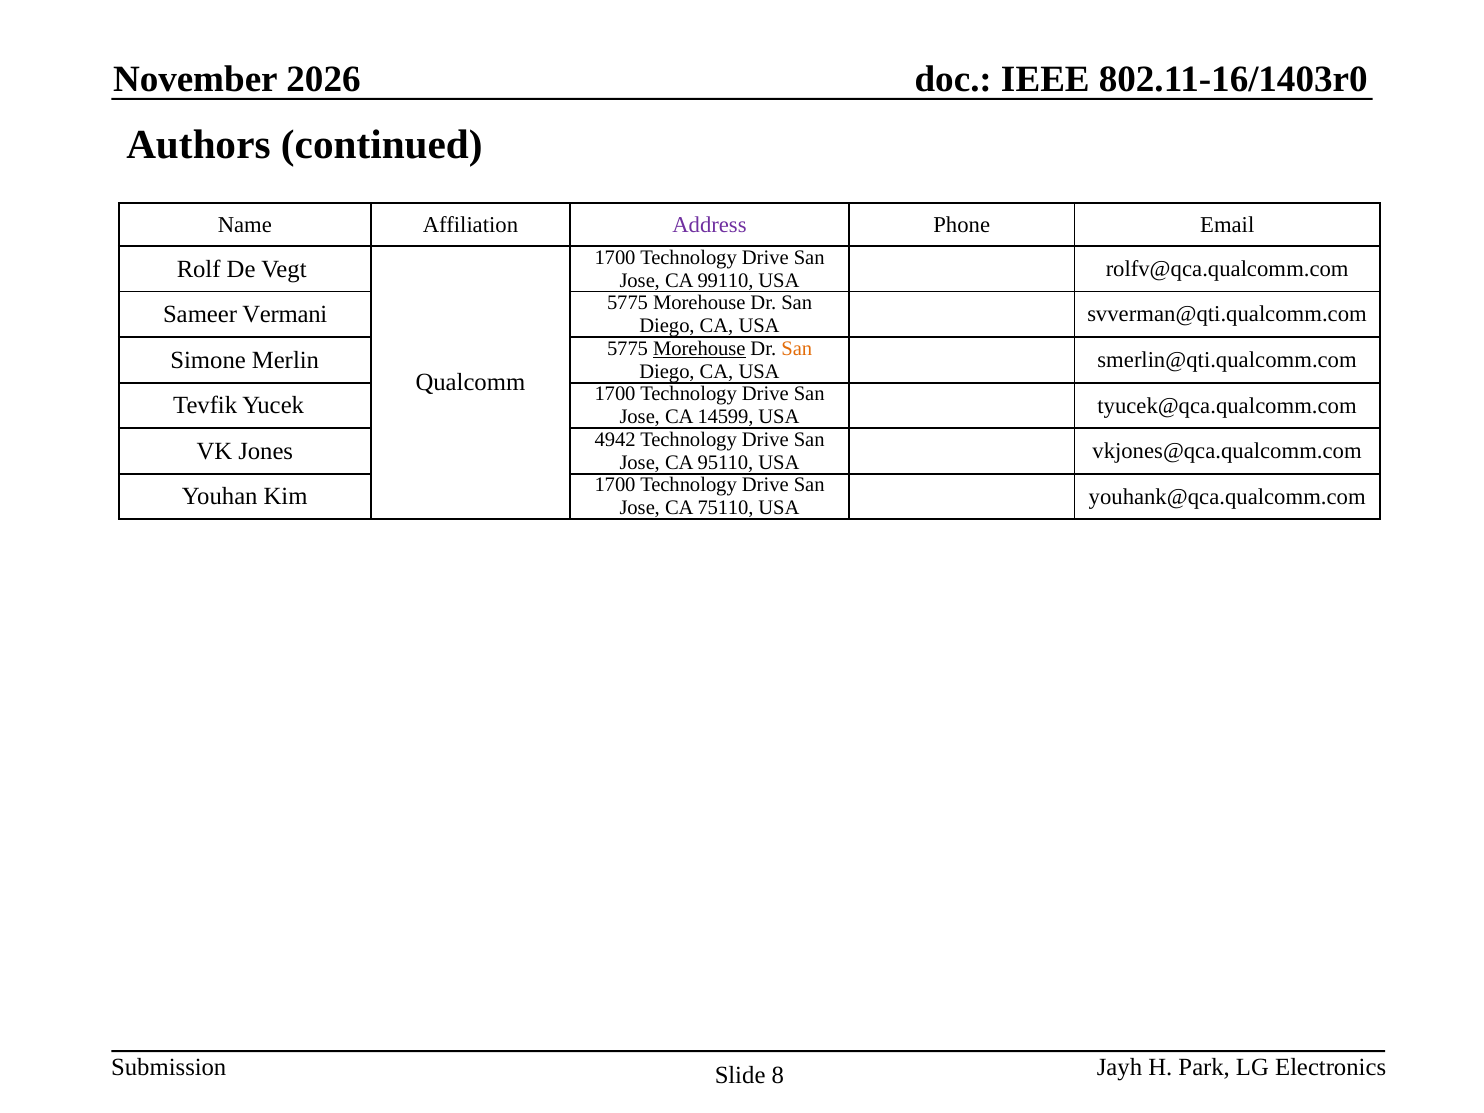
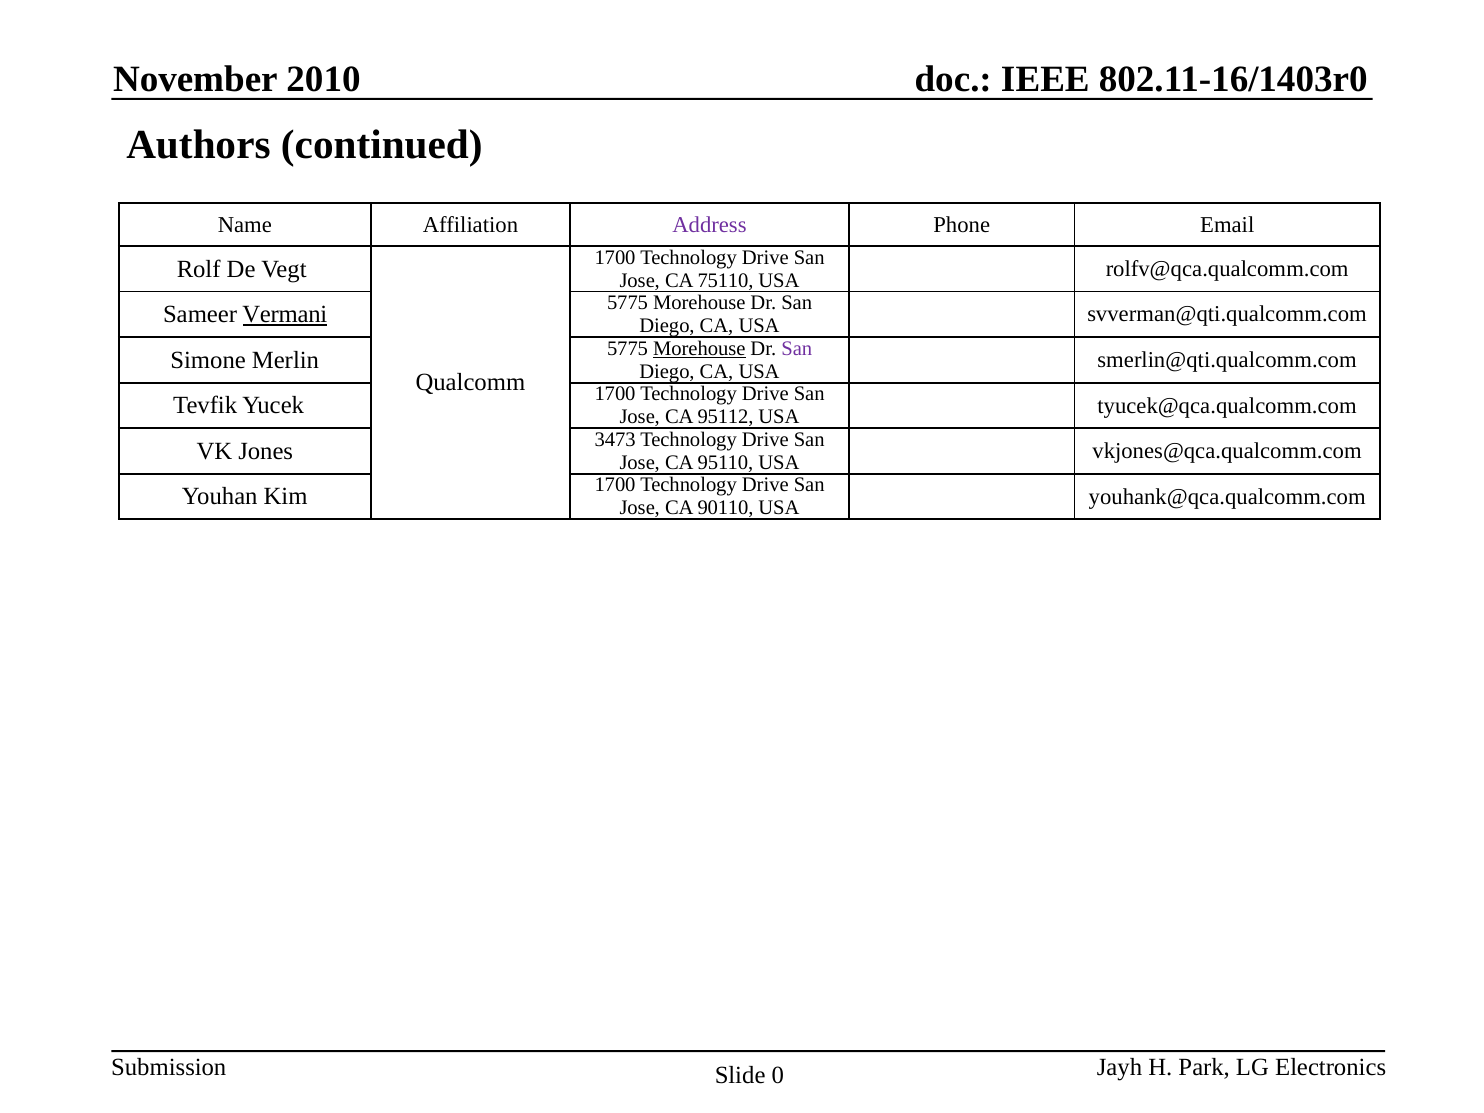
2026: 2026 -> 2010 (324, 79)
99110: 99110 -> 75110 (725, 280)
Vermani underline: none -> present (285, 314)
San colour: orange -> purple (797, 349)
14599: 14599 -> 95112 (725, 417)
4942: 4942 -> 3473 (615, 440)
75110: 75110 -> 90110 (725, 508)
8: 8 -> 0 (778, 1075)
